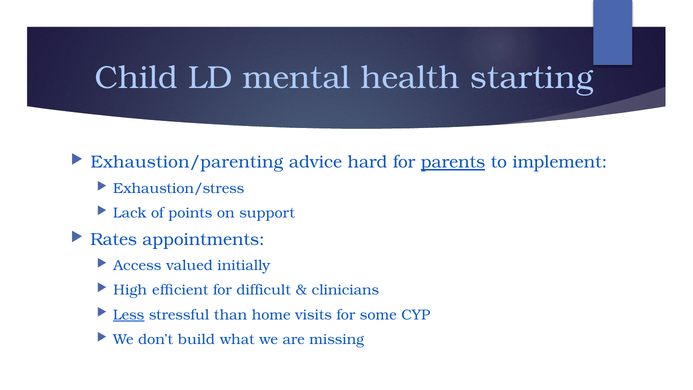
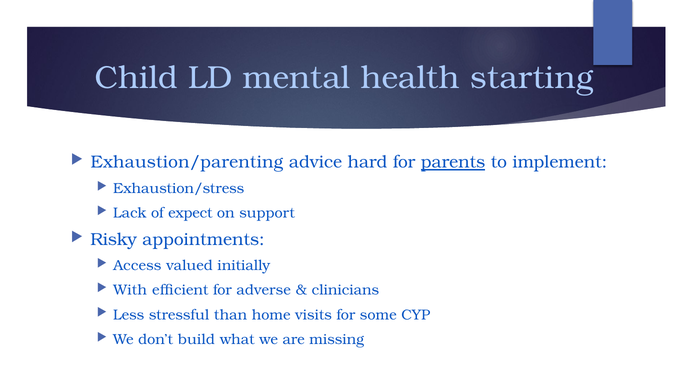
points: points -> expect (190, 213)
Rates: Rates -> Risky (114, 239)
High: High -> With (130, 290)
difficult: difficult -> adverse (264, 290)
Less underline: present -> none (129, 315)
